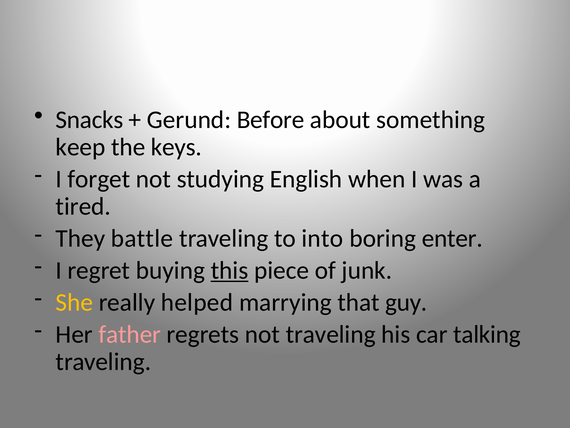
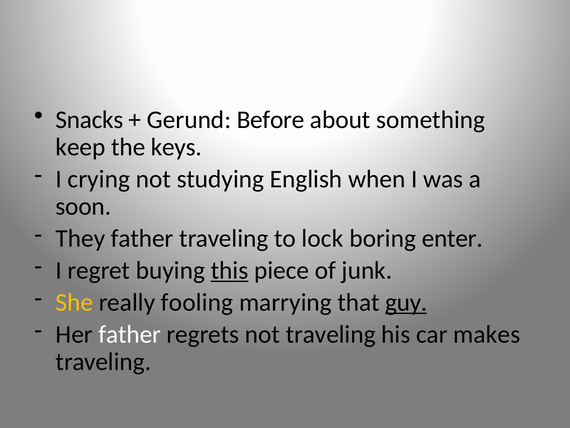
forget: forget -> crying (99, 179)
tired: tired -> soon (83, 206)
They battle: battle -> father (142, 238)
into: into -> lock (322, 238)
helped: helped -> fooling (197, 302)
guy underline: none -> present (406, 302)
father colour: pink -> white (130, 334)
talking: talking -> makes (487, 334)
